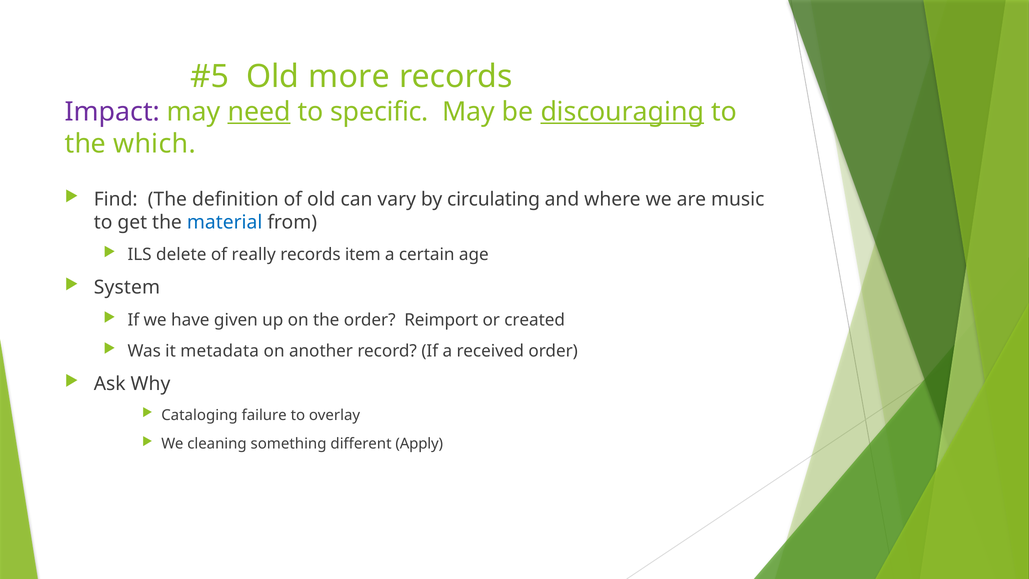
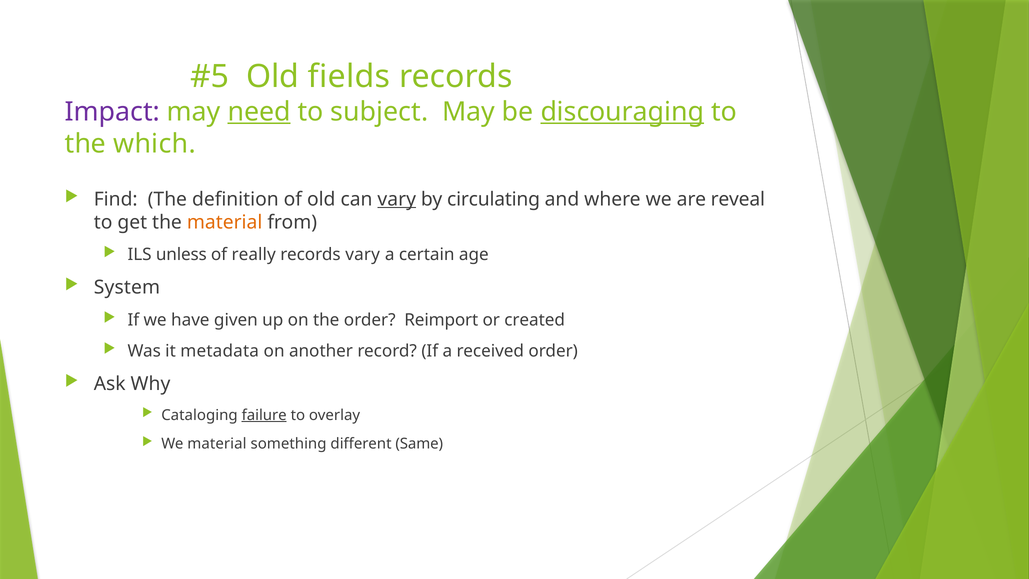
more: more -> fields (349, 77)
specific: specific -> subject (379, 112)
vary underline: none -> present (397, 199)
music: music -> reveal (738, 199)
material colour: blue -> orange (225, 222)
delete: delete -> unless (181, 255)
records item: item -> vary (363, 255)
failure underline: none -> present (264, 415)
We cleaning: cleaning -> material (217, 444)
Apply: Apply -> Same (419, 444)
